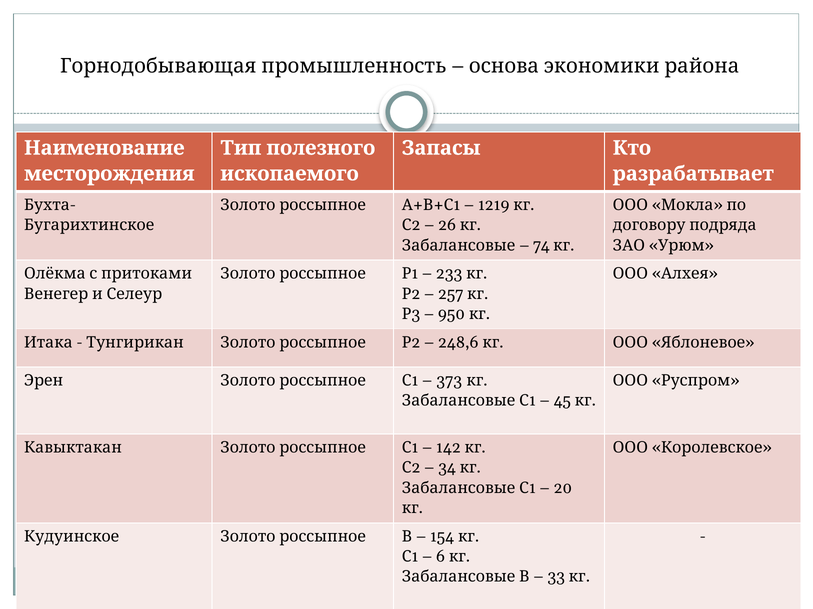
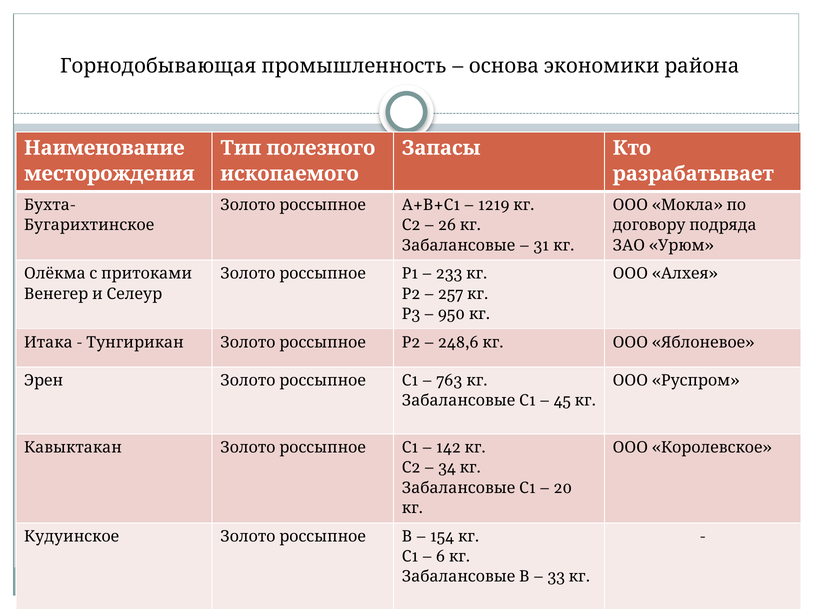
74: 74 -> 31 (541, 246)
373: 373 -> 763 (449, 381)
